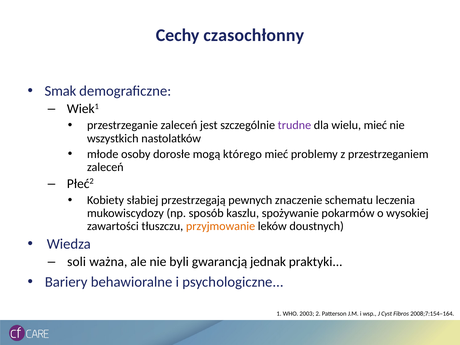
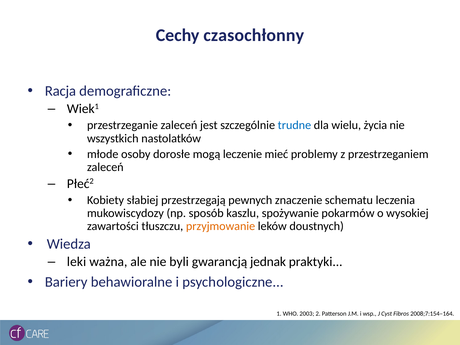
Smak: Smak -> Racja (60, 91)
trudne colour: purple -> blue (294, 125)
wielu mieć: mieć -> życia (375, 125)
którego: którego -> leczenie (243, 154)
soli: soli -> leki (77, 262)
